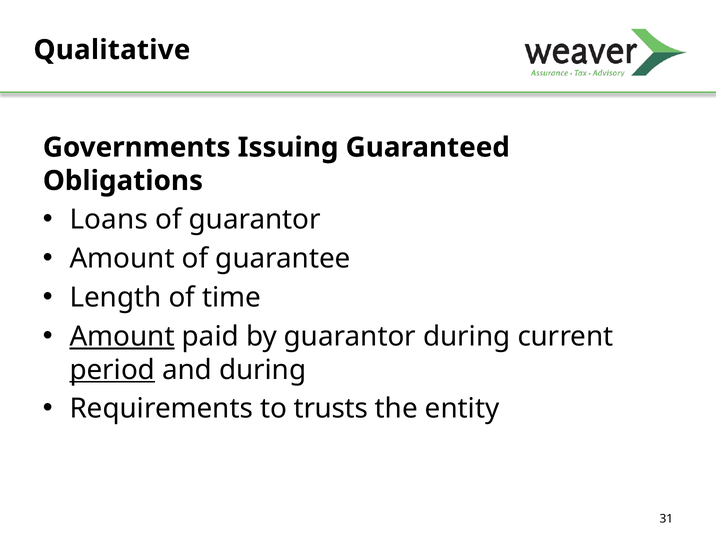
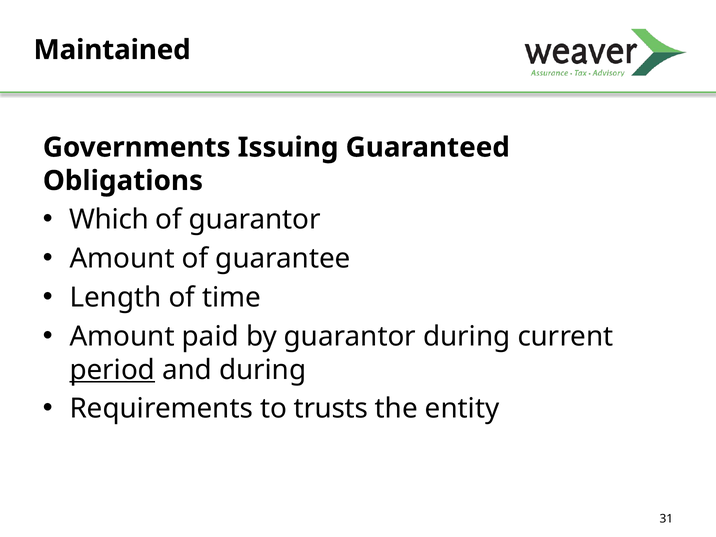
Qualitative: Qualitative -> Maintained (112, 50)
Loans: Loans -> Which (109, 220)
Amount underline: present -> none (122, 336)
